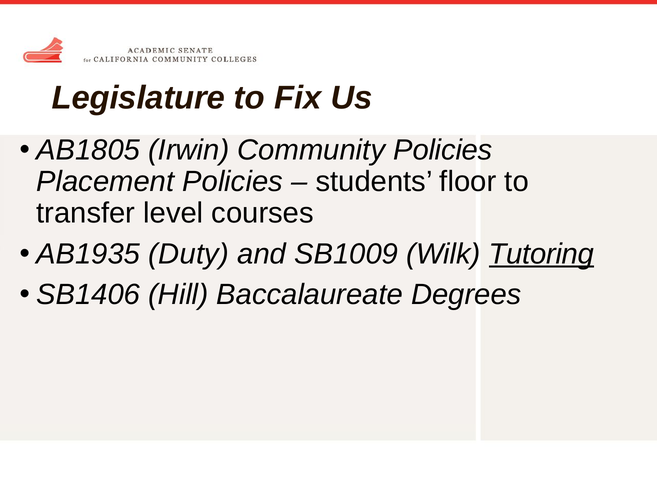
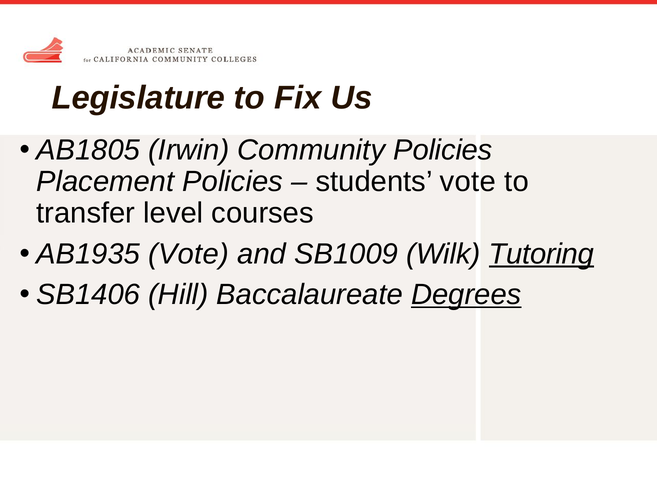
students floor: floor -> vote (468, 182)
AB1935 Duty: Duty -> Vote (189, 254)
Degrees underline: none -> present (466, 295)
